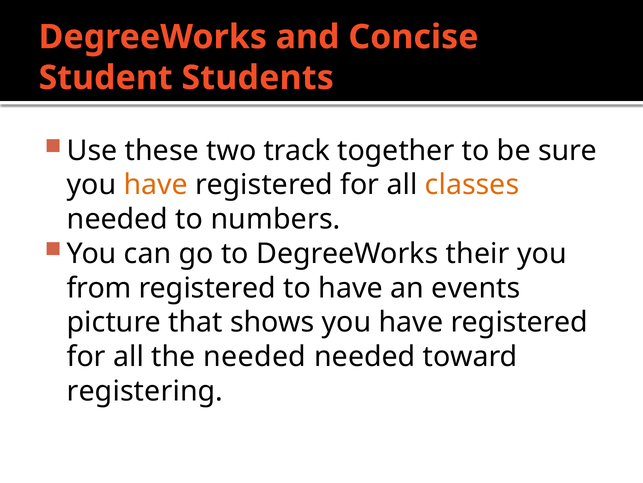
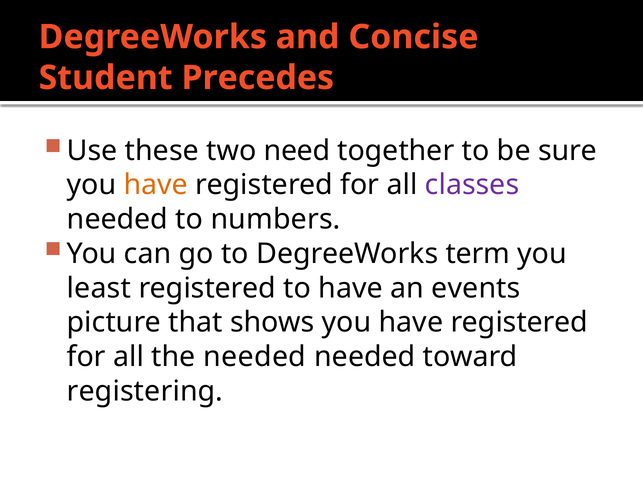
Students: Students -> Precedes (258, 78)
track: track -> need (297, 150)
classes colour: orange -> purple (472, 185)
their: their -> term (478, 253)
from: from -> least (99, 288)
